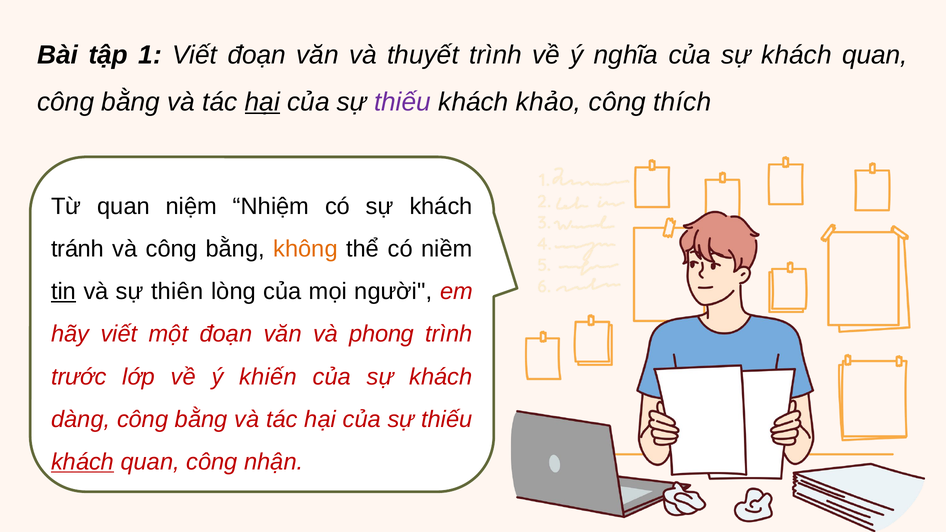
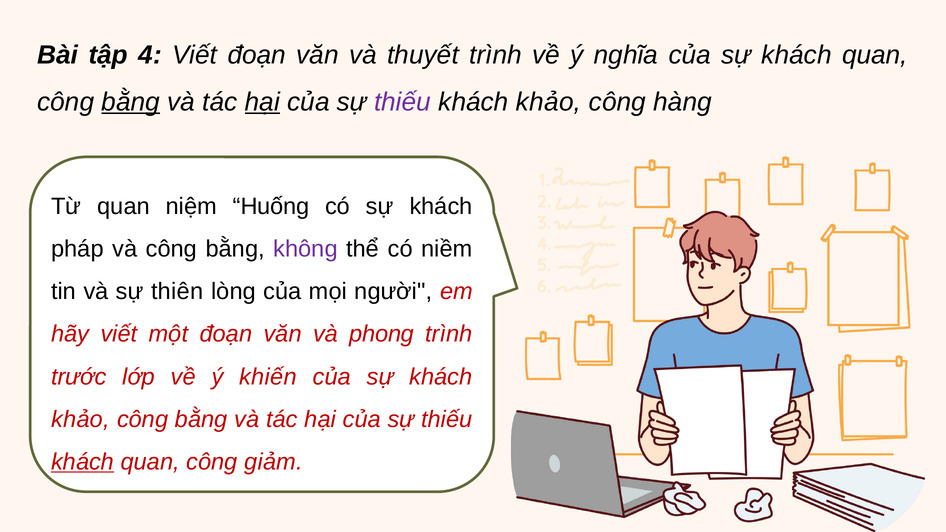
1: 1 -> 4 (150, 55)
bằng underline: none -> present (131, 102)
thích: thích -> hàng (683, 102)
Nhiệm: Nhiệm -> Huống (271, 207)
tránh: tránh -> pháp (77, 249)
không colour: orange -> purple (306, 249)
tin underline: present -> none (64, 292)
dàng: dàng -> khảo (81, 419)
nhận: nhận -> giảm (274, 462)
